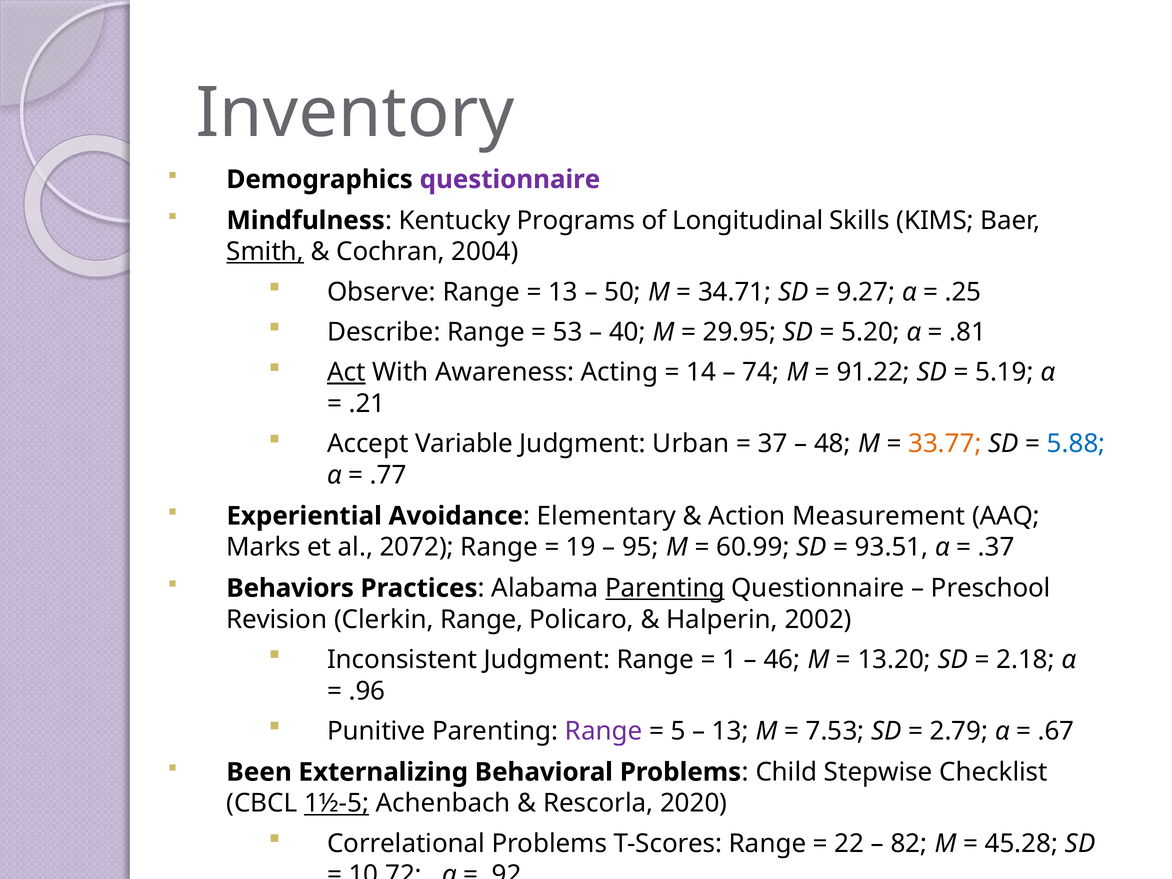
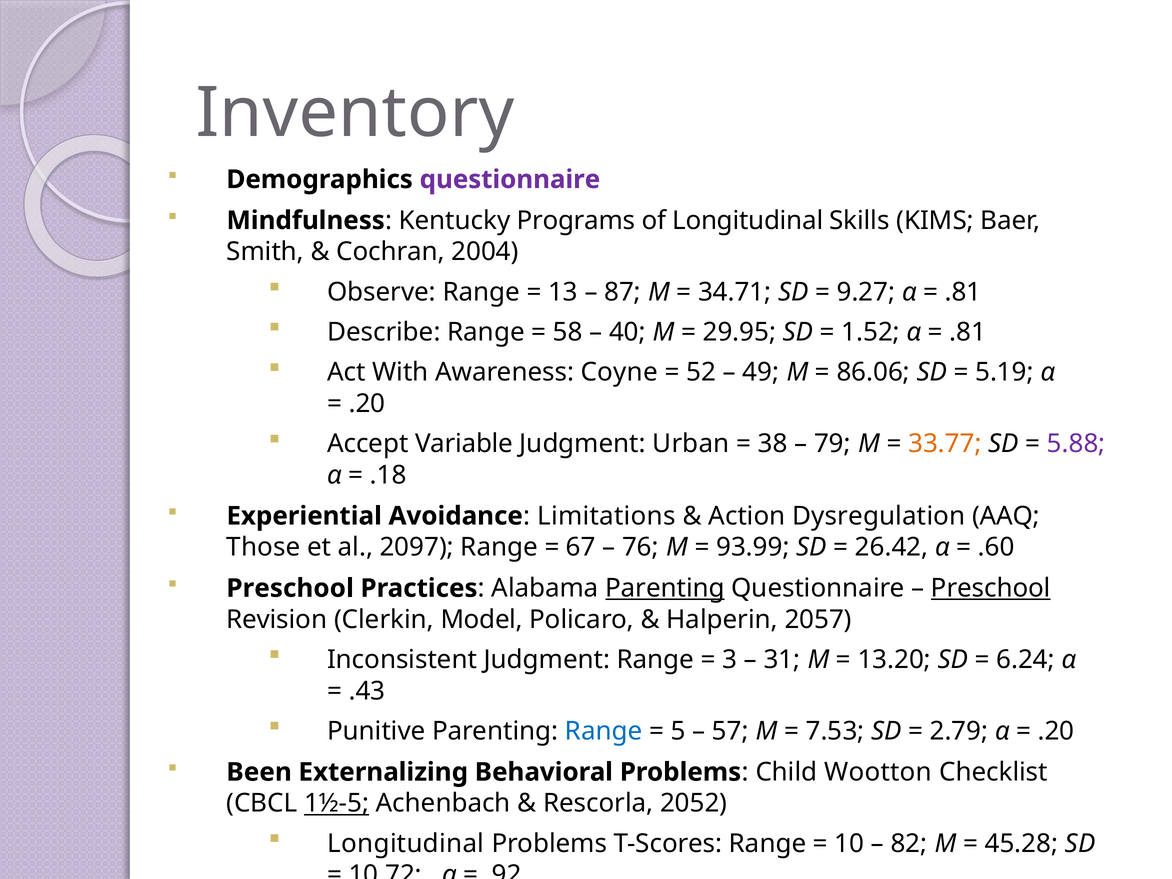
Smith underline: present -> none (265, 252)
50: 50 -> 87 (623, 292)
.25: .25 -> .81 (963, 292)
53: 53 -> 58 (568, 332)
5.20: 5.20 -> 1.52 (871, 332)
Act underline: present -> none (346, 372)
Acting: Acting -> Coyne (619, 372)
14: 14 -> 52 (701, 372)
74: 74 -> 49 (761, 372)
91.22: 91.22 -> 86.06 (873, 372)
.21: .21 -> .20 (367, 404)
37: 37 -> 38 (773, 444)
48: 48 -> 79 (832, 444)
5.88 colour: blue -> purple (1076, 444)
.77: .77 -> .18 (388, 475)
Elementary: Elementary -> Limitations (606, 516)
Measurement: Measurement -> Dysregulation (879, 516)
Marks: Marks -> Those (263, 547)
2072: 2072 -> 2097 (417, 547)
19: 19 -> 67 (581, 547)
95: 95 -> 76 (640, 547)
60.99: 60.99 -> 93.99 (753, 547)
93.51: 93.51 -> 26.42 (892, 547)
.37: .37 -> .60 (996, 547)
Behaviors: Behaviors -> Preschool (290, 588)
Preschool underline: none -> present (991, 588)
Clerkin Range: Range -> Model (482, 619)
2002: 2002 -> 2057 (818, 619)
1: 1 -> 3 (730, 660)
46: 46 -> 31 (782, 660)
2.18: 2.18 -> 6.24 (1026, 660)
.96: .96 -> .43 (367, 691)
Range colour: purple -> blue (604, 731)
13: 13 -> 57 (730, 731)
.67: .67 -> .20 (1056, 731)
Stepwise: Stepwise -> Wootton (878, 772)
2020: 2020 -> 2052 (694, 803)
Correlational: Correlational -> Longitudinal (406, 844)
22: 22 -> 10 (849, 844)
